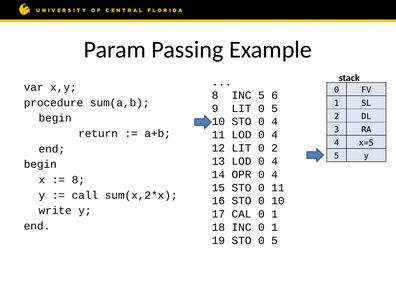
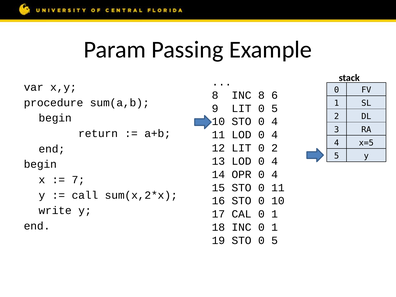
INC 5: 5 -> 8 (261, 95)
8: 8 -> 7 (78, 180)
